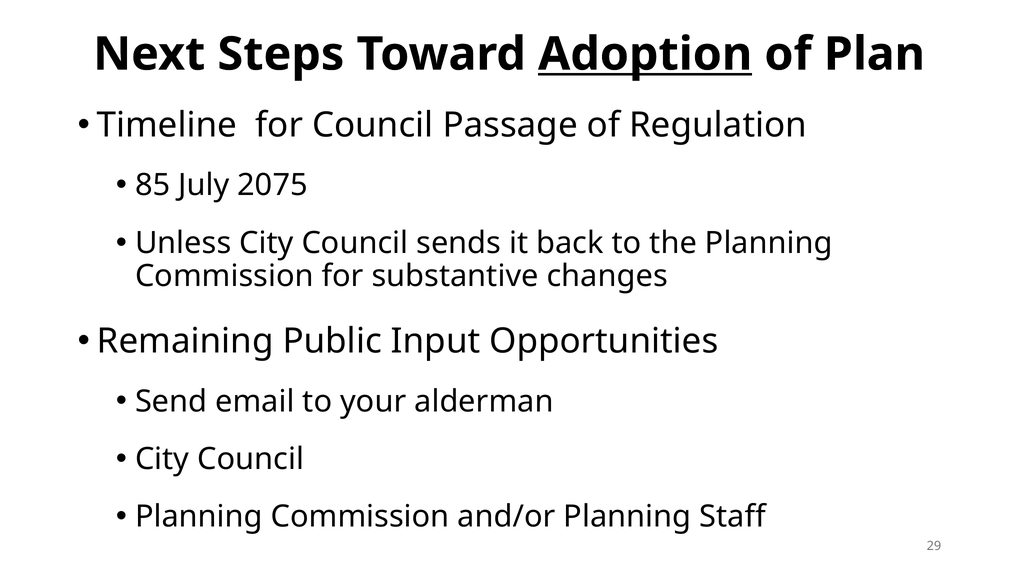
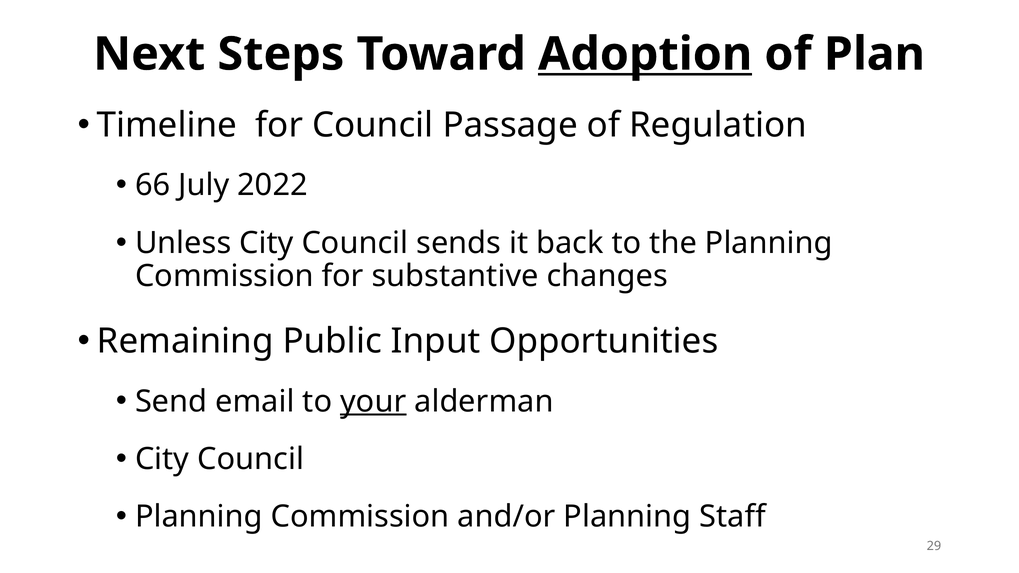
85: 85 -> 66 (153, 185)
2075: 2075 -> 2022 (273, 185)
your underline: none -> present (373, 401)
